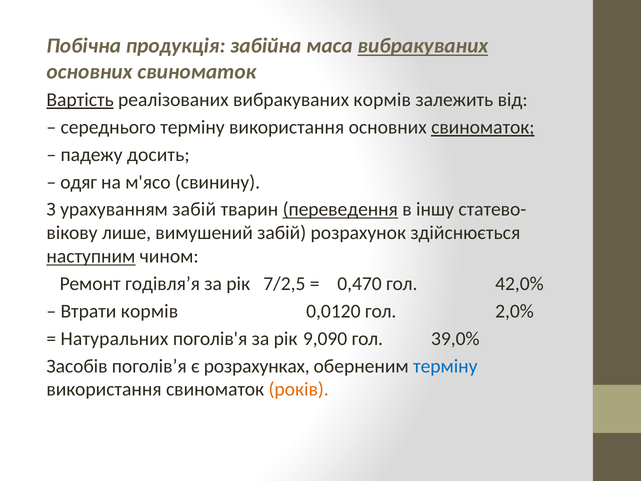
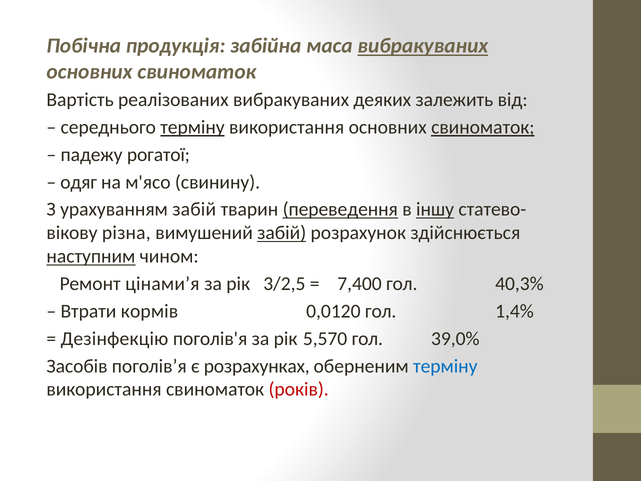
Вартість underline: present -> none (80, 100)
вибракуваних кормів: кормів -> деяких (382, 100)
терміну underline: none -> present (192, 127)
досить: досить -> рогатої (158, 155)
іншу underline: none -> present (435, 209)
лише: лише -> різна (126, 233)
забій underline: none -> present (282, 233)
годівля’я: годівля’я -> цінами’я (162, 284)
7/2,5: 7/2,5 -> 3/2,5 (284, 284)
0,470: 0,470 -> 7,400 (359, 284)
42,0%: 42,0% -> 40,3% (519, 284)
2,0%: 2,0% -> 1,4% (515, 311)
Натуральних: Натуральних -> Дезінфекцію (114, 338)
9,090: 9,090 -> 5,570 (325, 338)
років colour: orange -> red (299, 389)
